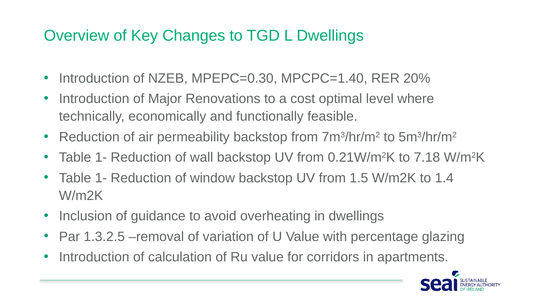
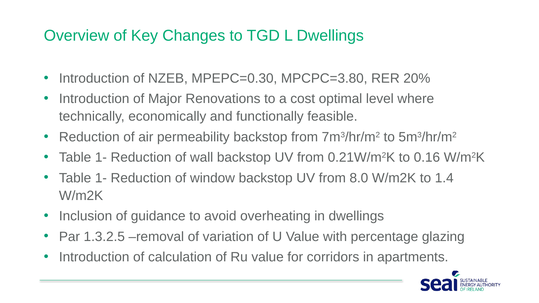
MPCPC=1.40: MPCPC=1.40 -> MPCPC=3.80 (324, 78)
7.18: 7.18 -> 0.16 (427, 158)
1.5: 1.5 -> 8.0 (359, 178)
